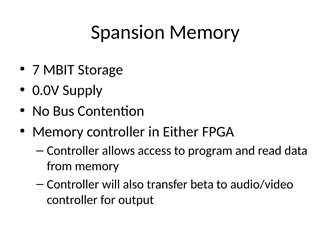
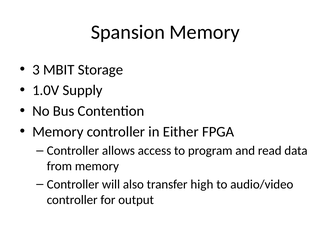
7: 7 -> 3 (36, 69)
0.0V: 0.0V -> 1.0V (46, 90)
beta: beta -> high (202, 184)
